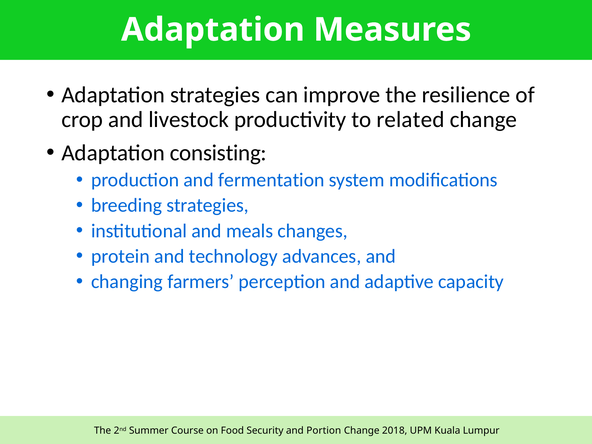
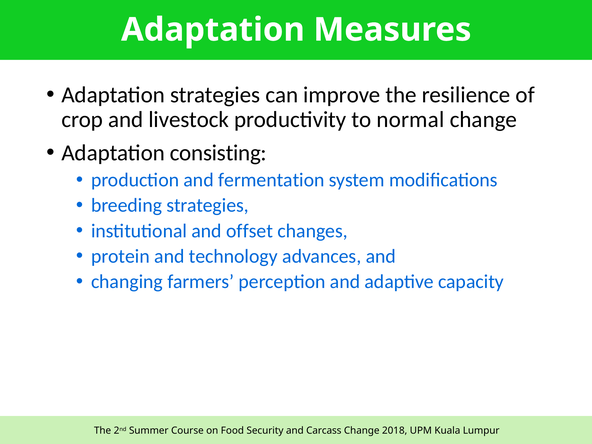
related: related -> normal (410, 120)
meals: meals -> offset (250, 231)
Portion: Portion -> Carcass (324, 431)
